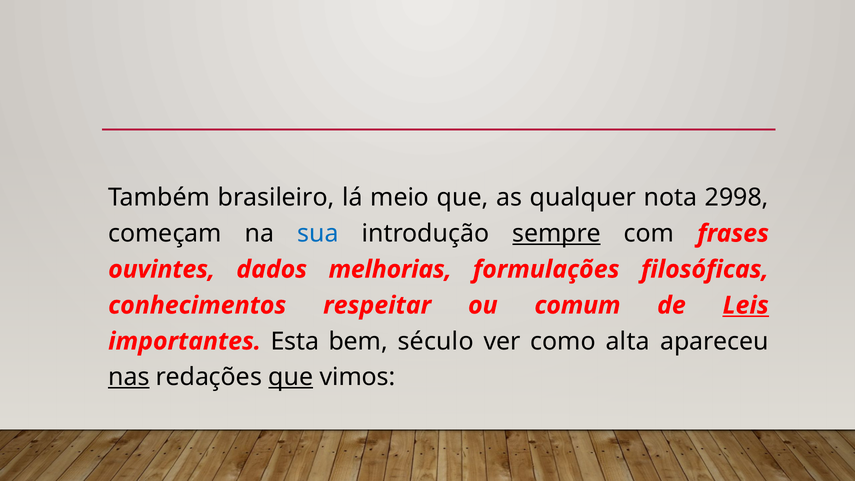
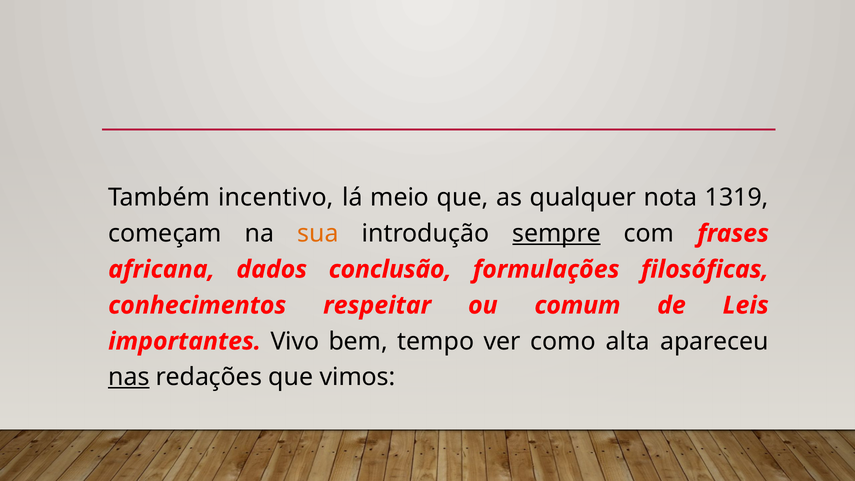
brasileiro: brasileiro -> incentivo (276, 198)
2998: 2998 -> 1319 (737, 198)
sua colour: blue -> orange (318, 233)
ouvintes: ouvintes -> africana (161, 269)
melhorias: melhorias -> conclusão (390, 269)
Leis underline: present -> none (746, 305)
Esta: Esta -> Vivo (295, 341)
século: século -> tempo (436, 341)
que underline: present -> none (291, 377)
